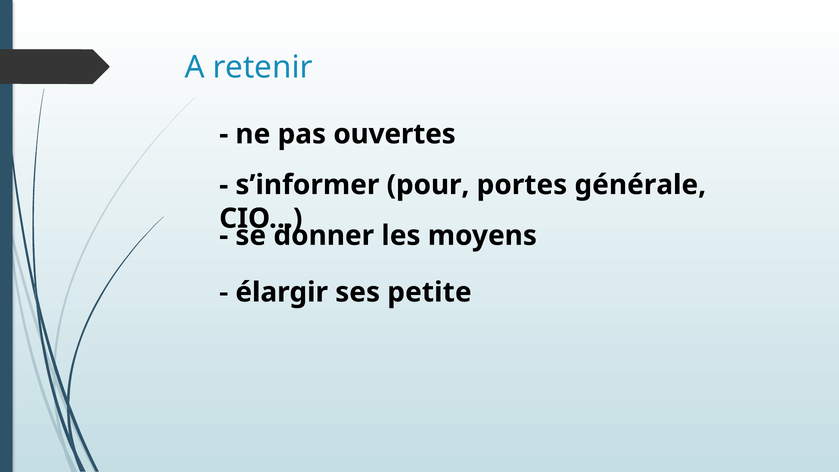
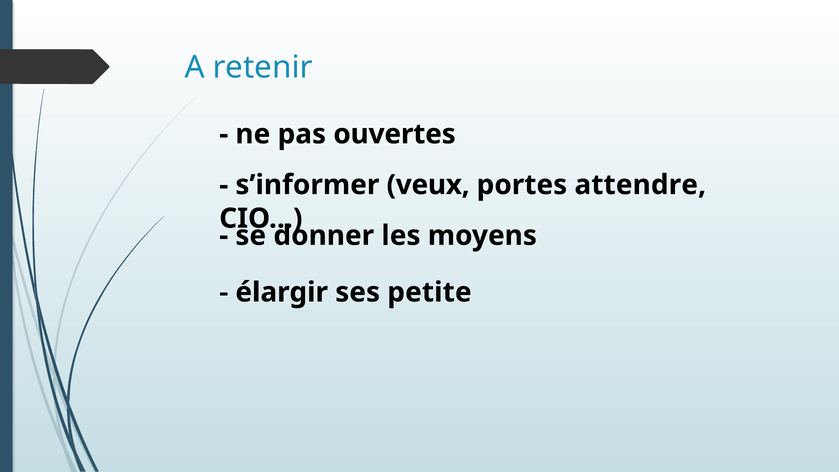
pour: pour -> veux (428, 185)
générale: générale -> attendre (640, 185)
